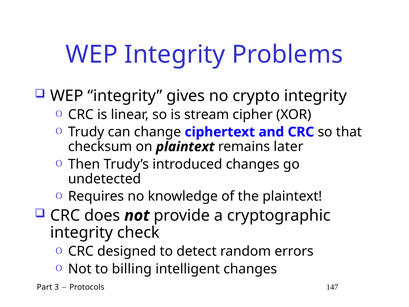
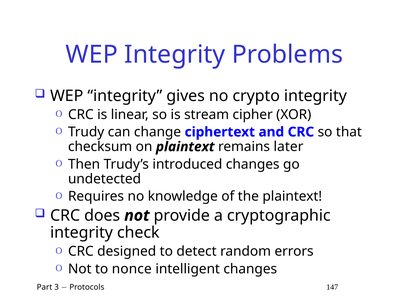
billing: billing -> nonce (132, 269)
